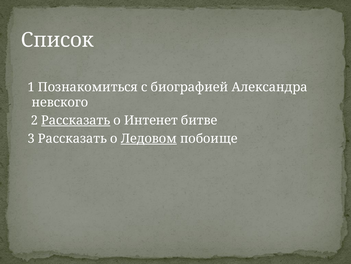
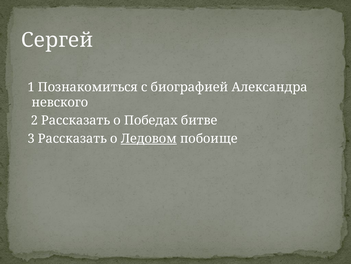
Список: Список -> Сергей (57, 40)
Рассказать underline: present -> none (76, 120)
Интенет: Интенет -> Победах (151, 120)
